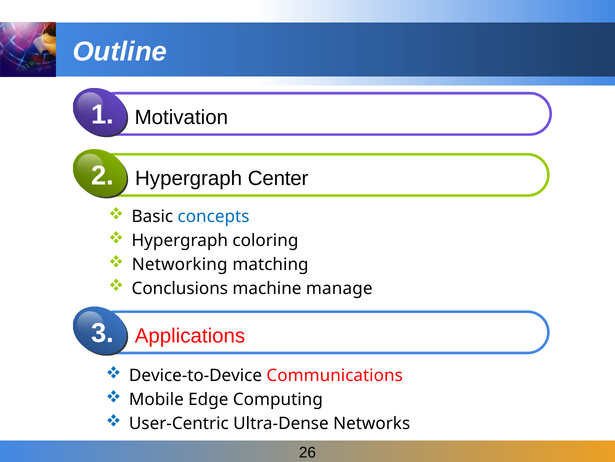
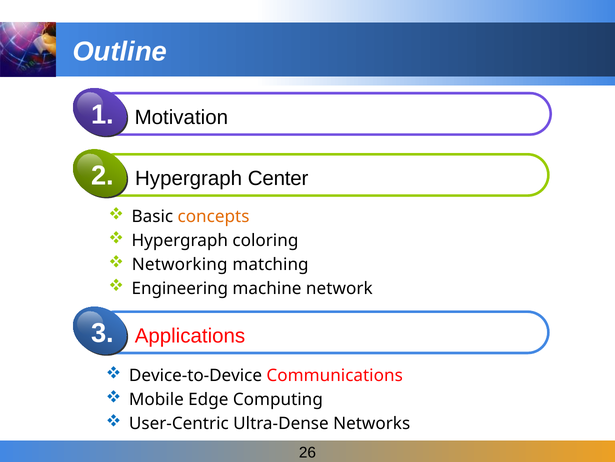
concepts colour: blue -> orange (213, 216)
Conclusions: Conclusions -> Engineering (180, 288)
manage: manage -> network (339, 288)
